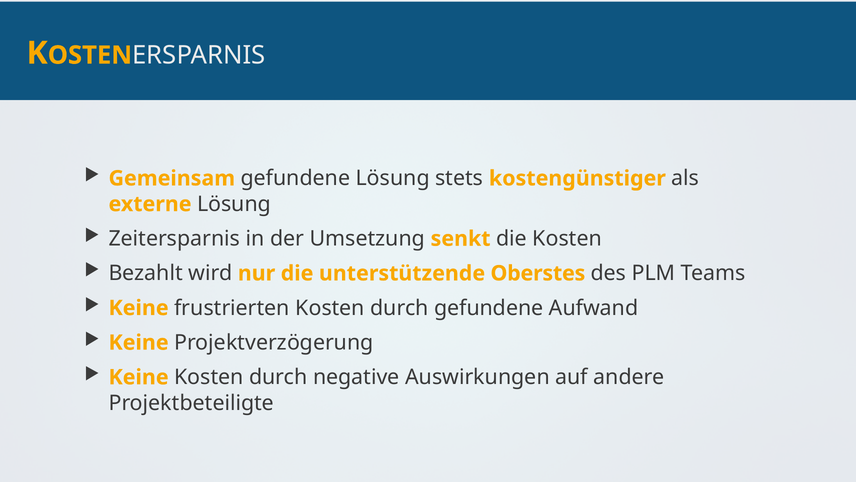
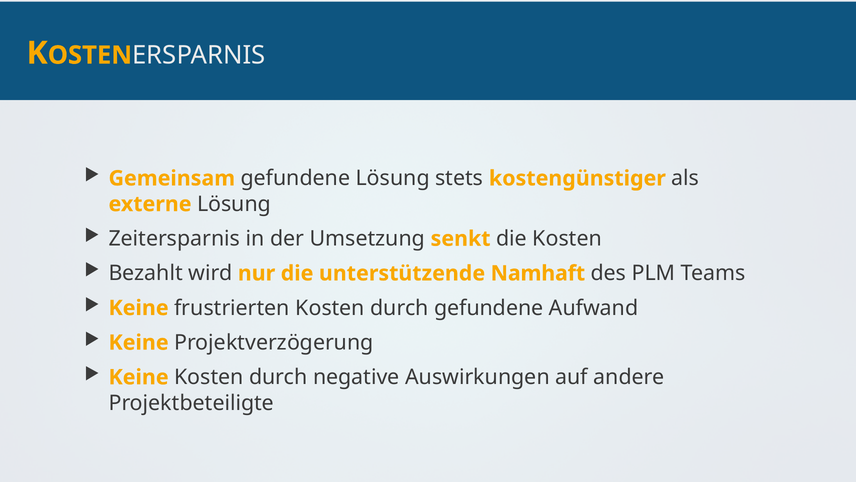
Oberstes: Oberstes -> Namhaft (538, 273)
